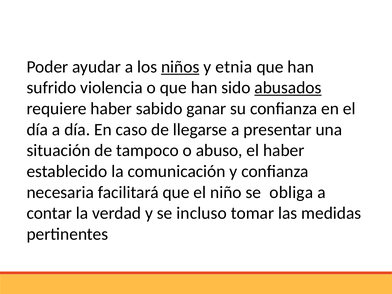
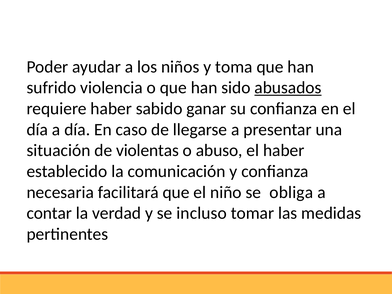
niños underline: present -> none (180, 67)
etnia: etnia -> toma (234, 67)
tampoco: tampoco -> violentas (147, 150)
